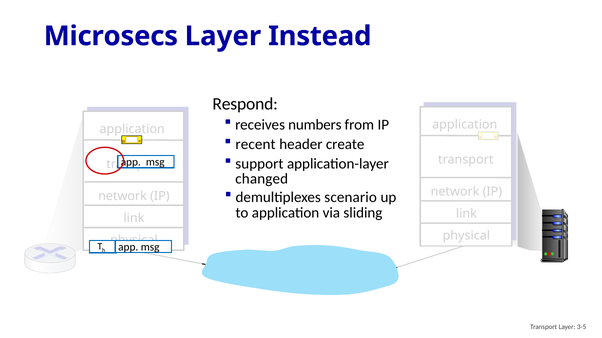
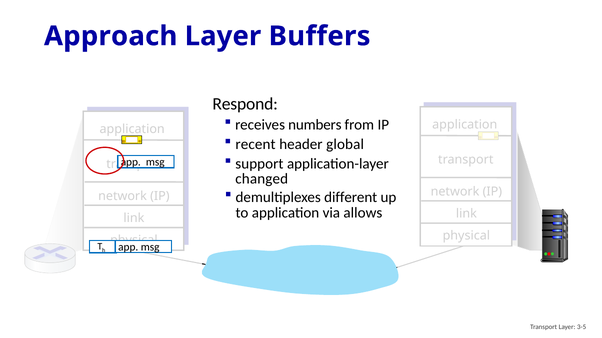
Microsecs: Microsecs -> Approach (111, 36)
Instead: Instead -> Buffers (320, 36)
create: create -> global (345, 145)
scenario: scenario -> different (351, 198)
sliding: sliding -> allows (363, 213)
